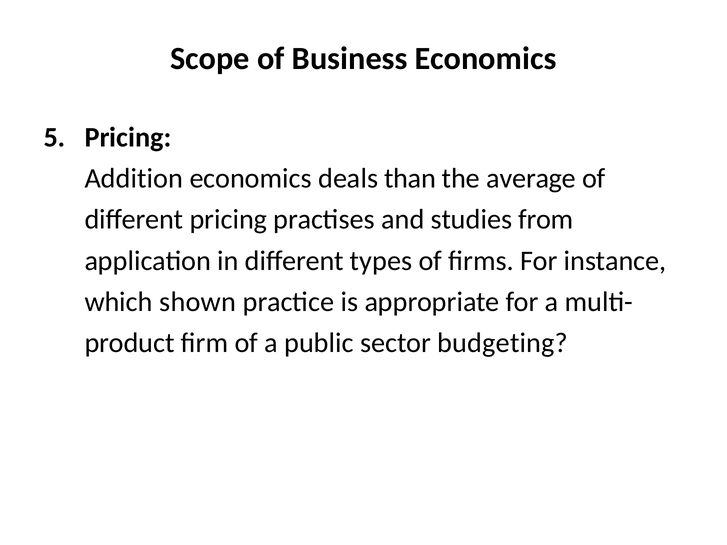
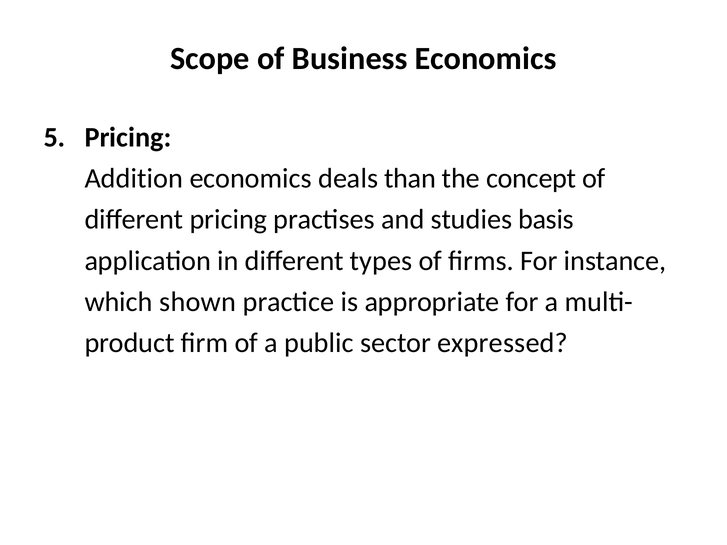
average: average -> concept (531, 179)
from: from -> basis (546, 220)
budgeting: budgeting -> expressed (503, 343)
